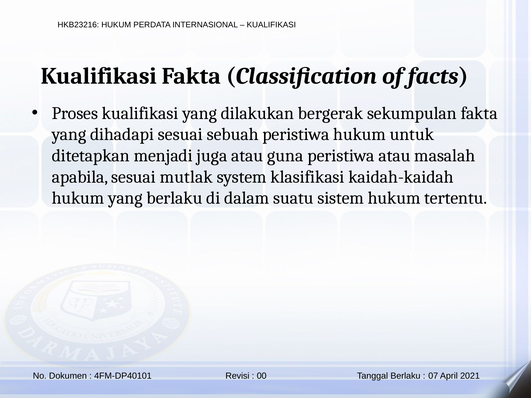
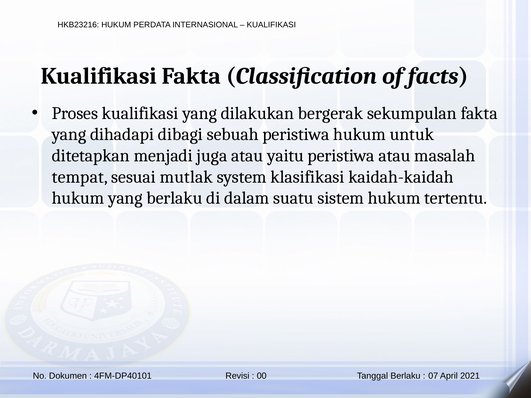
dihadapi sesuai: sesuai -> dibagi (180, 135)
guna: guna -> yaitu (285, 156)
apabila: apabila -> tempat (80, 177)
